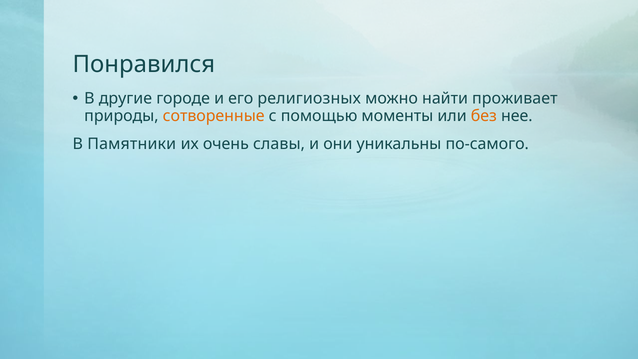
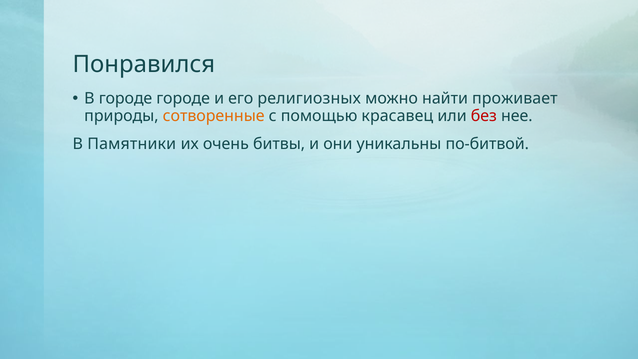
В другие: другие -> городе (125, 99)
моменты: моменты -> красавец (397, 116)
без colour: orange -> red (484, 116)
славы: славы -> битвы (279, 144)
по-самого: по-самого -> по-битвой (487, 144)
